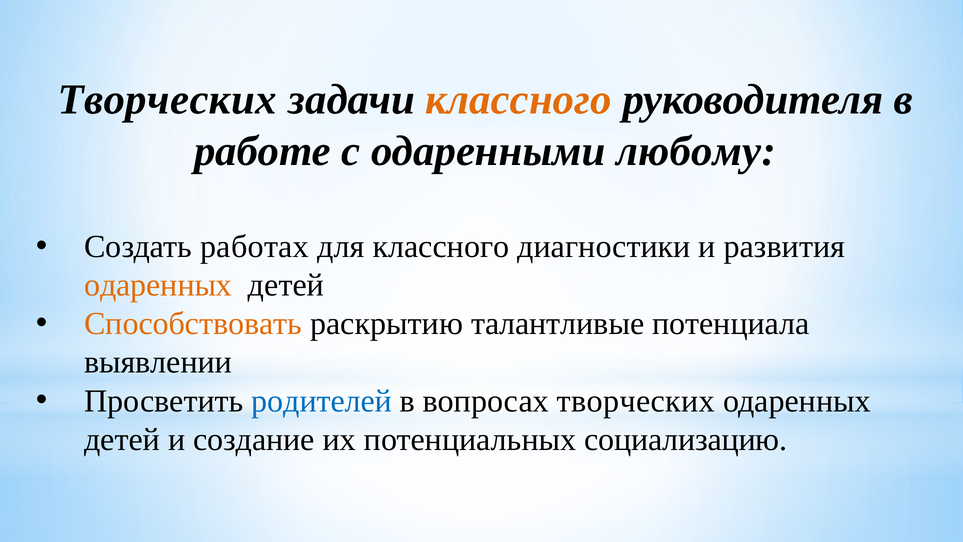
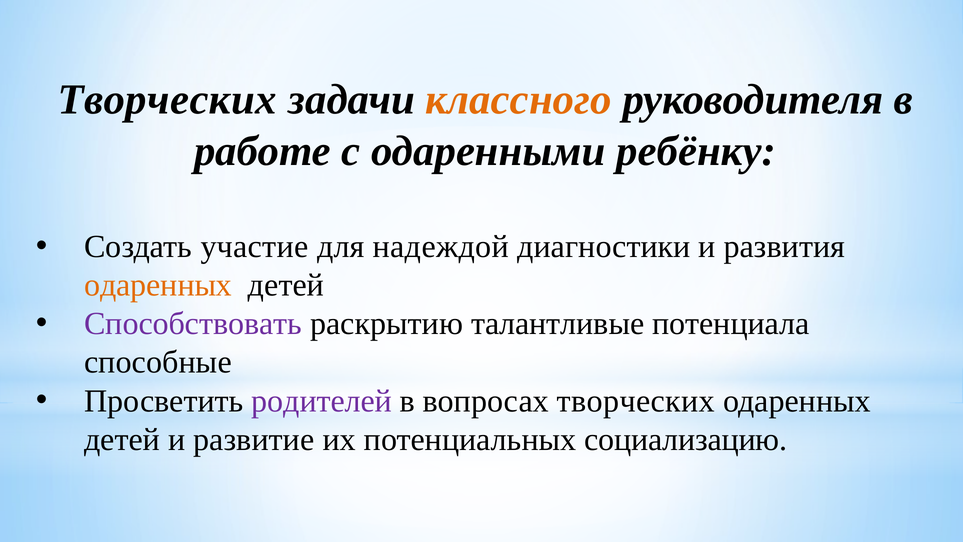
любому: любому -> ребёнку (696, 151)
работах: работах -> участие (255, 247)
для классного: классного -> надеждой (441, 247)
Способствовать colour: orange -> purple (193, 324)
выявлении: выявлении -> способные (158, 362)
родителей colour: blue -> purple (322, 401)
создание: создание -> развитие (254, 439)
